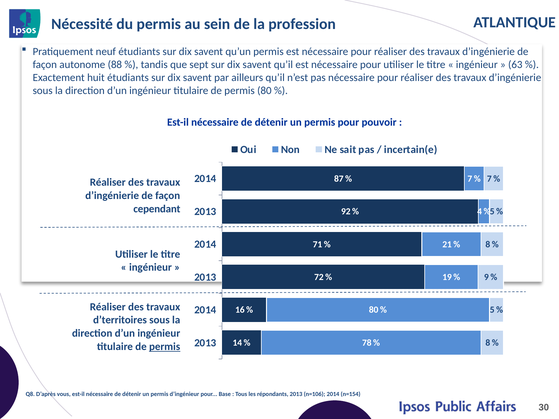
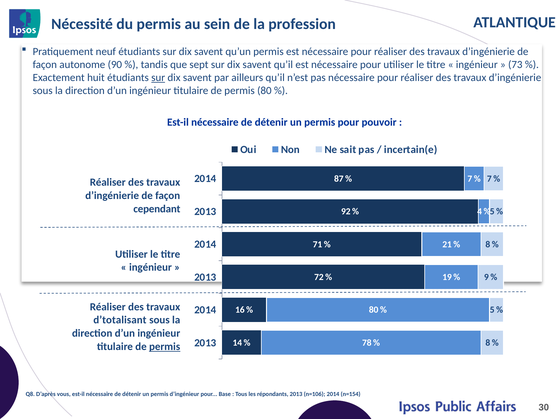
88: 88 -> 90 (115, 65)
63: 63 -> 73 (515, 65)
sur underline: none -> present (158, 78)
d’territoires: d’territoires -> d’totalisant (120, 320)
